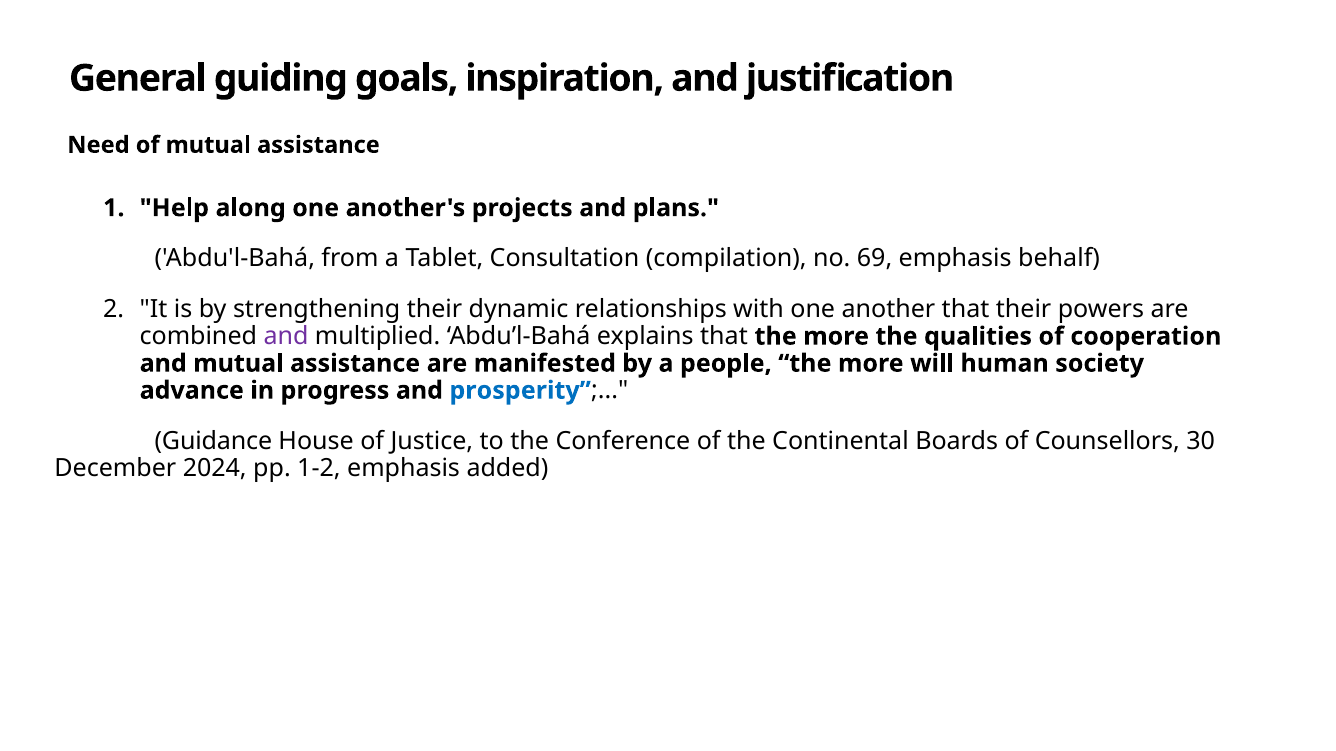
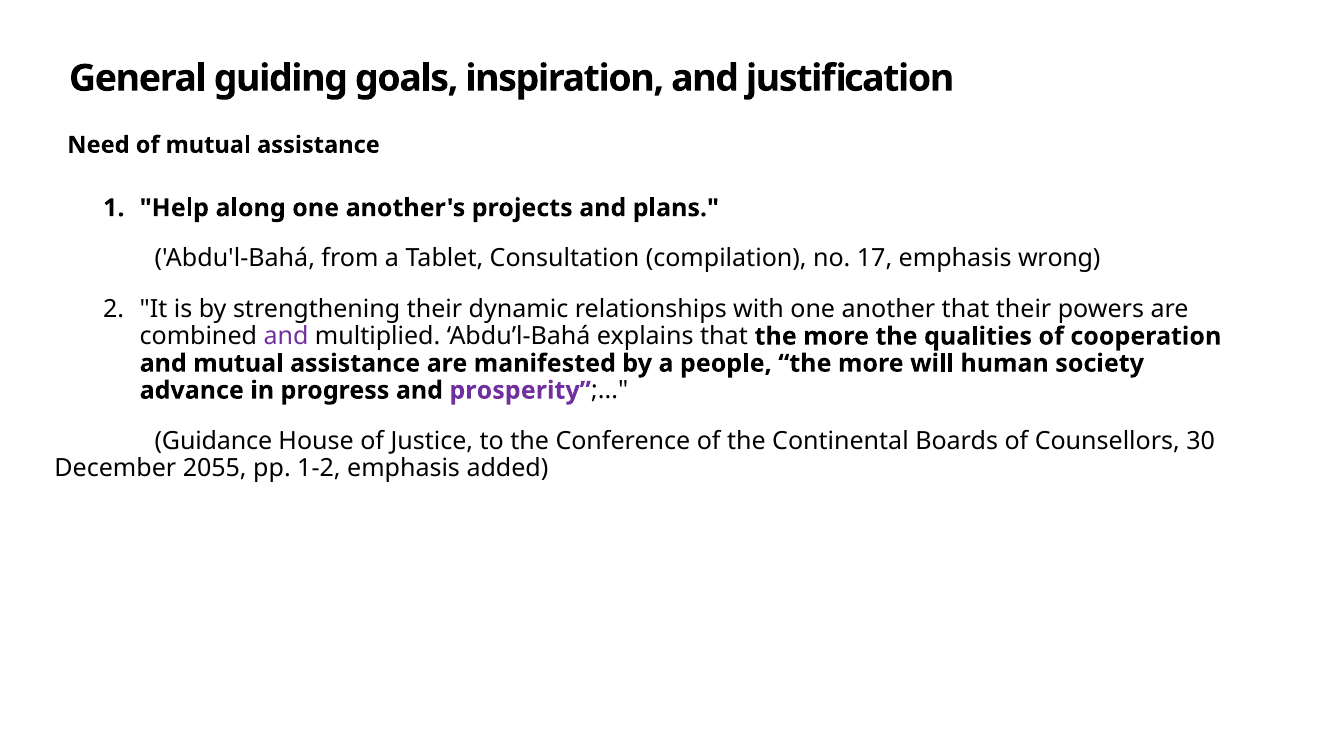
69: 69 -> 17 (875, 259)
behalf: behalf -> wrong (1059, 259)
prosperity colour: blue -> purple (520, 391)
2024: 2024 -> 2055 (215, 468)
